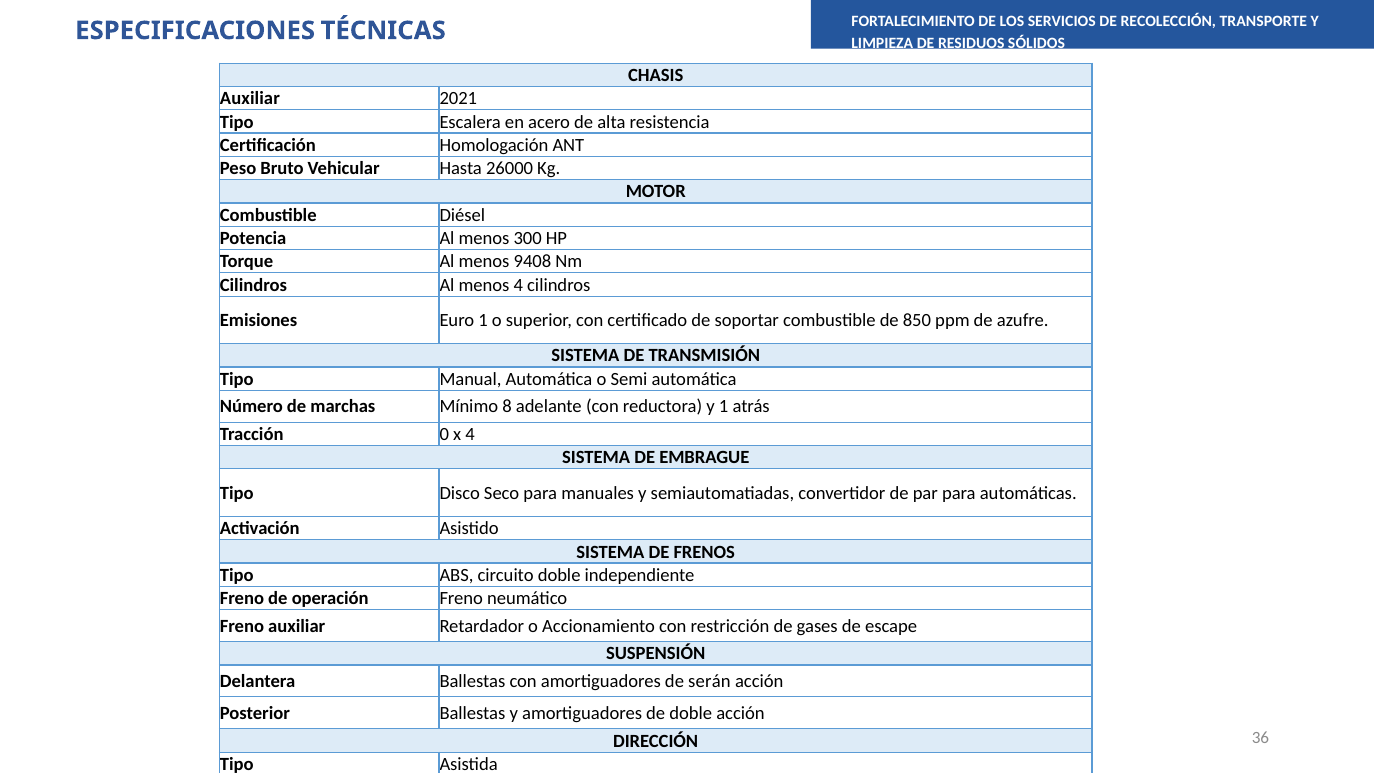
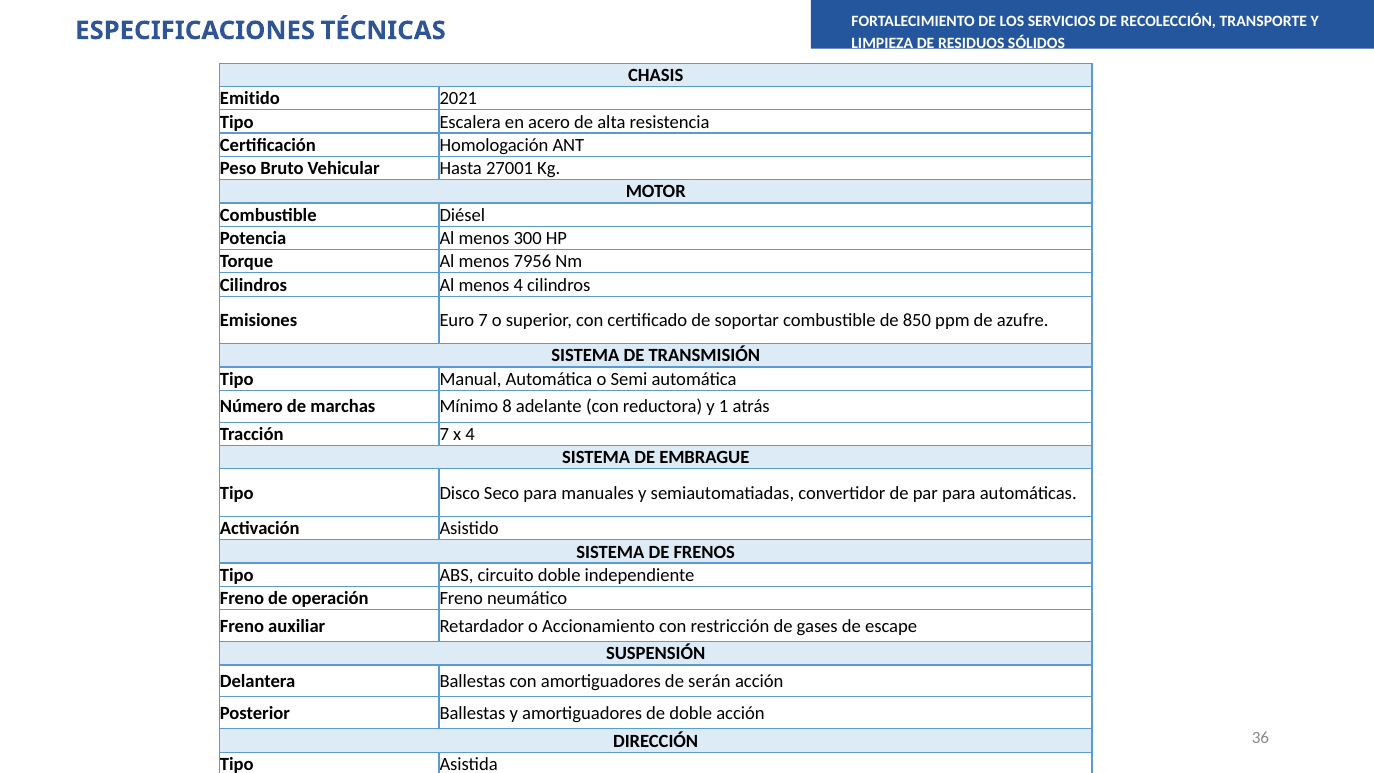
Auxiliar: Auxiliar -> Emitido (250, 99)
26000: 26000 -> 27001 (510, 168)
9408: 9408 -> 7956 (533, 262)
Euro 1: 1 -> 7 (483, 320)
Tracción 0: 0 -> 7 (444, 434)
